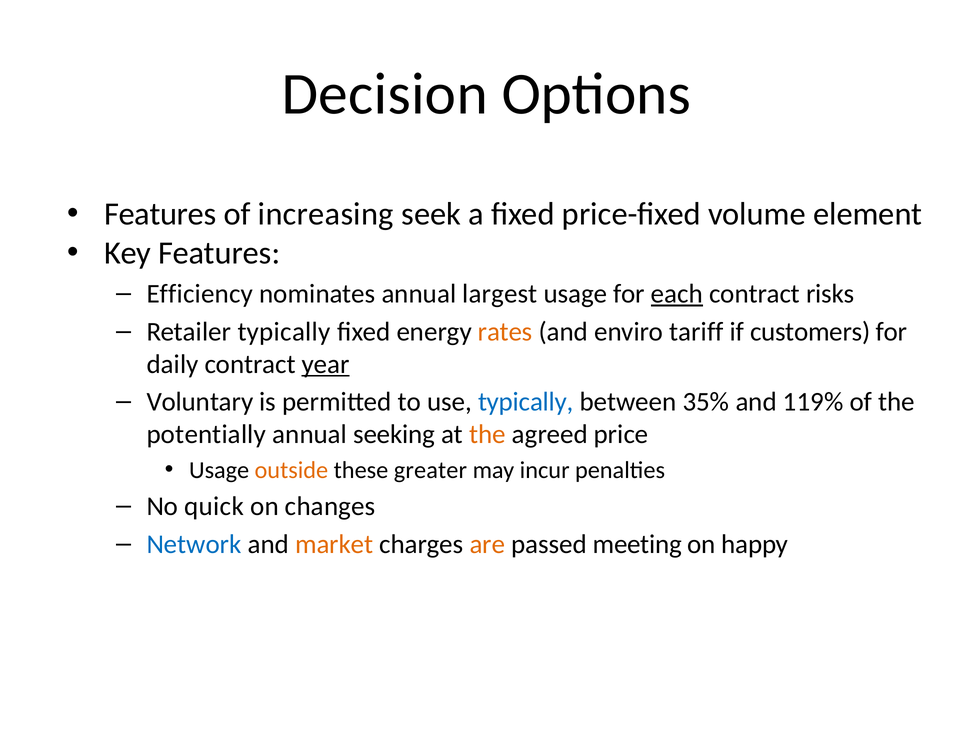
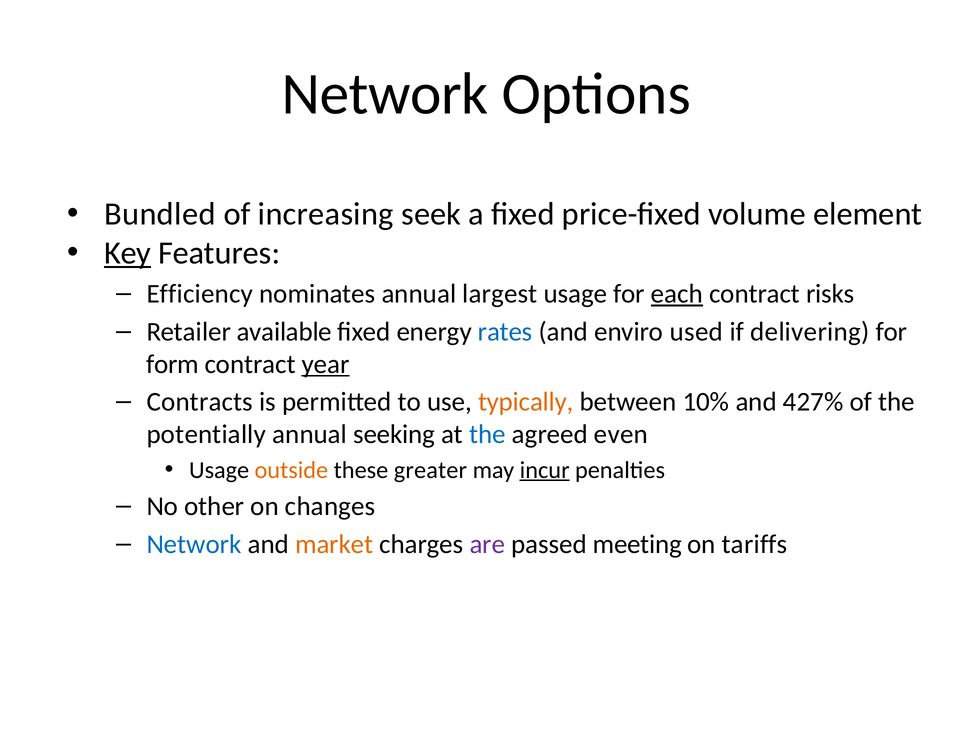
Decision: Decision -> Network (385, 94)
Features: Features -> Bundled (160, 214)
Key underline: none -> present (128, 253)
Retailer typically: typically -> available (284, 332)
rates colour: orange -> blue (505, 332)
tariff: tariff -> used (696, 332)
customers: customers -> delivering (810, 332)
daily: daily -> form (173, 364)
Voluntary: Voluntary -> Contracts (200, 402)
typically colour: blue -> orange (526, 402)
35%: 35% -> 10% (706, 402)
119%: 119% -> 427% (813, 402)
the colour: orange -> blue (487, 434)
price: price -> even (621, 434)
incur underline: none -> present (545, 470)
quick: quick -> other (214, 506)
are colour: orange -> purple (487, 544)
happy: happy -> tariffs (755, 544)
